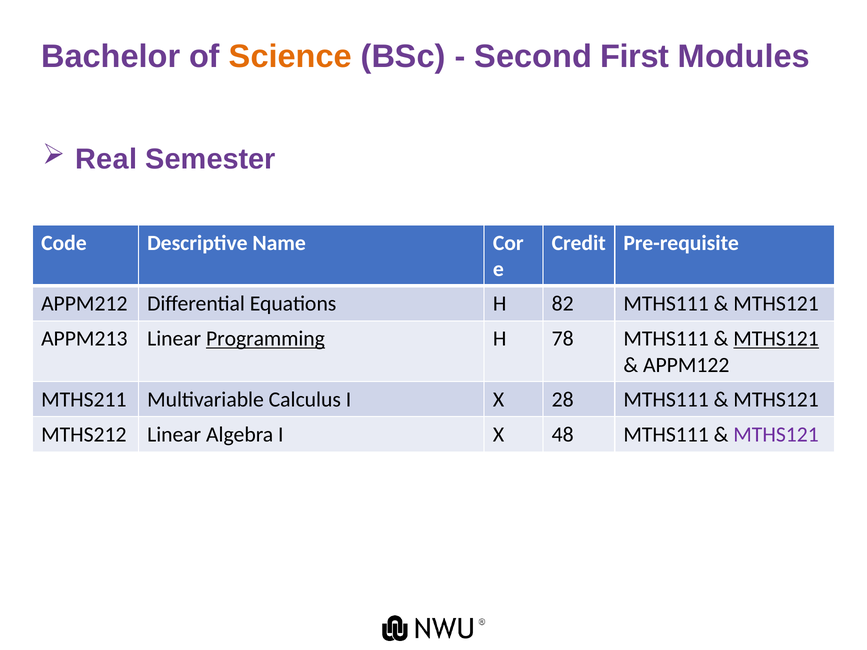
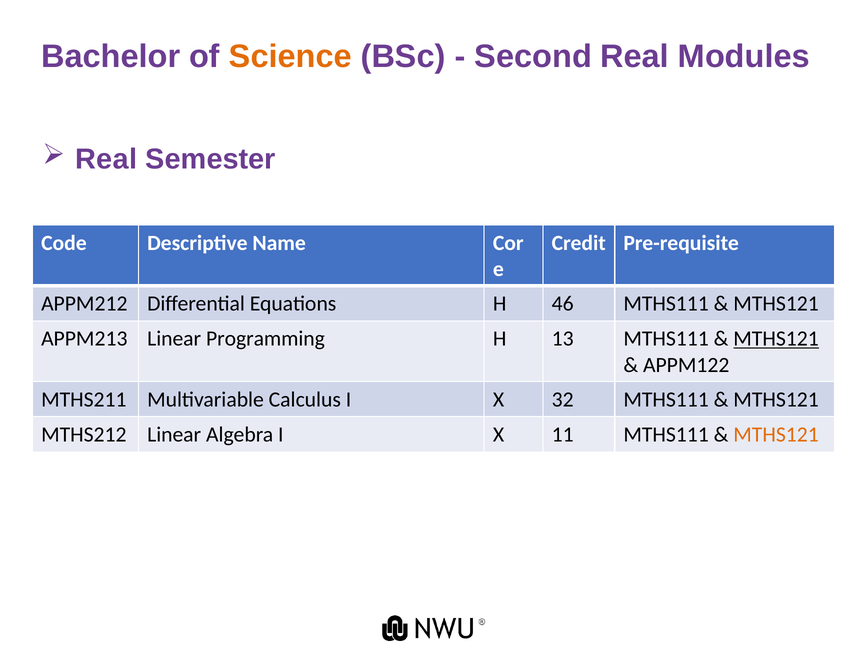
Second First: First -> Real (635, 56)
82: 82 -> 46 (563, 304)
Programming underline: present -> none (265, 339)
78: 78 -> 13 (563, 339)
28: 28 -> 32 (563, 400)
48: 48 -> 11 (563, 435)
MTHS121 colour: purple -> orange (776, 435)
